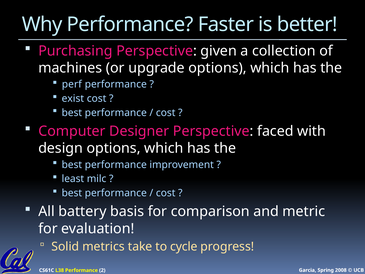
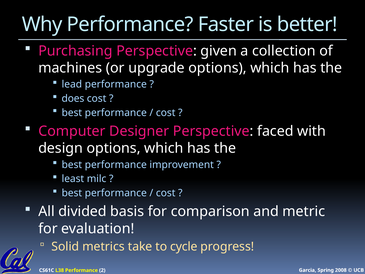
perf: perf -> lead (72, 84)
exist: exist -> does (73, 98)
battery: battery -> divided (82, 211)
